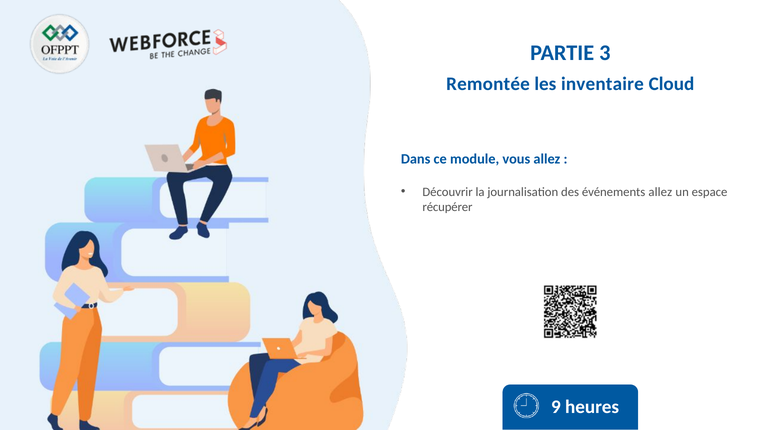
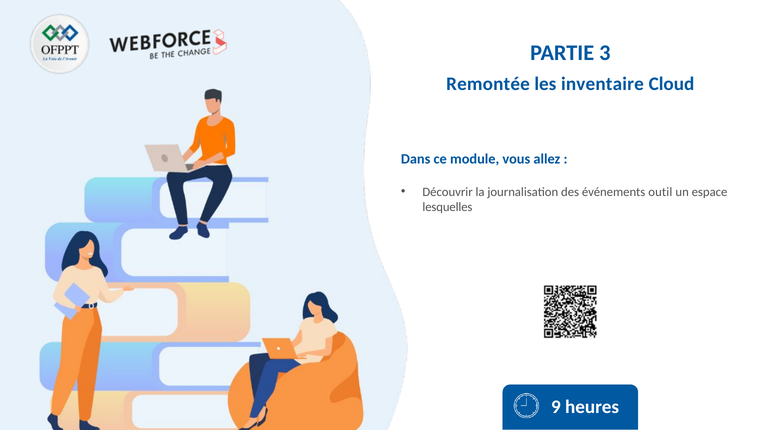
événements allez: allez -> outil (660, 192)
récupérer: récupérer -> lesquelles (447, 207)
